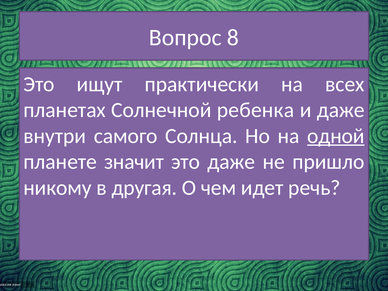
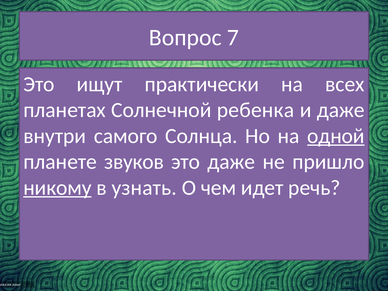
8: 8 -> 7 (233, 38)
значит: значит -> звуков (134, 162)
никому underline: none -> present (57, 188)
другая: другая -> узнать (144, 188)
